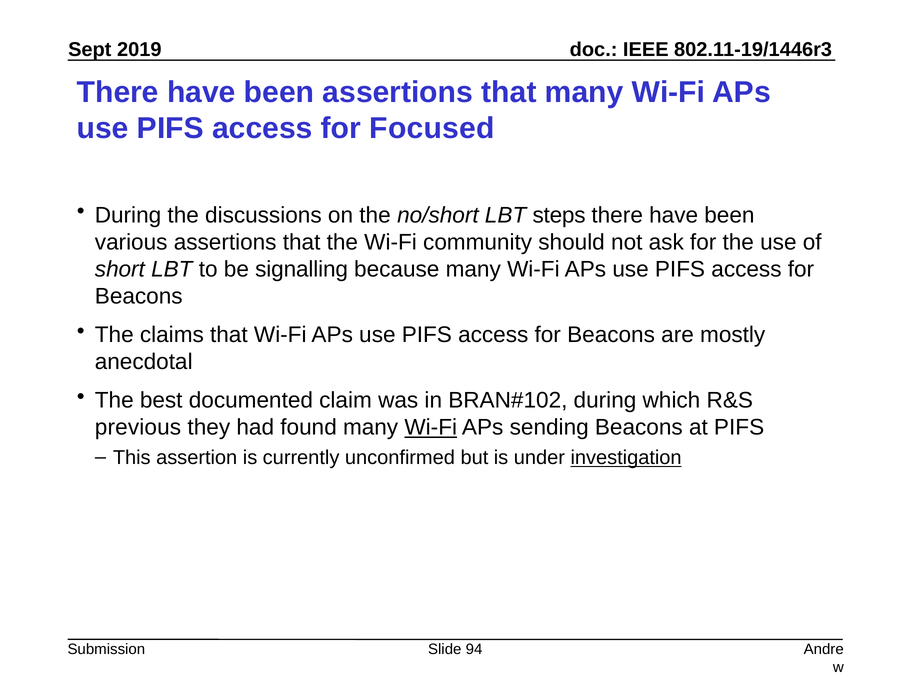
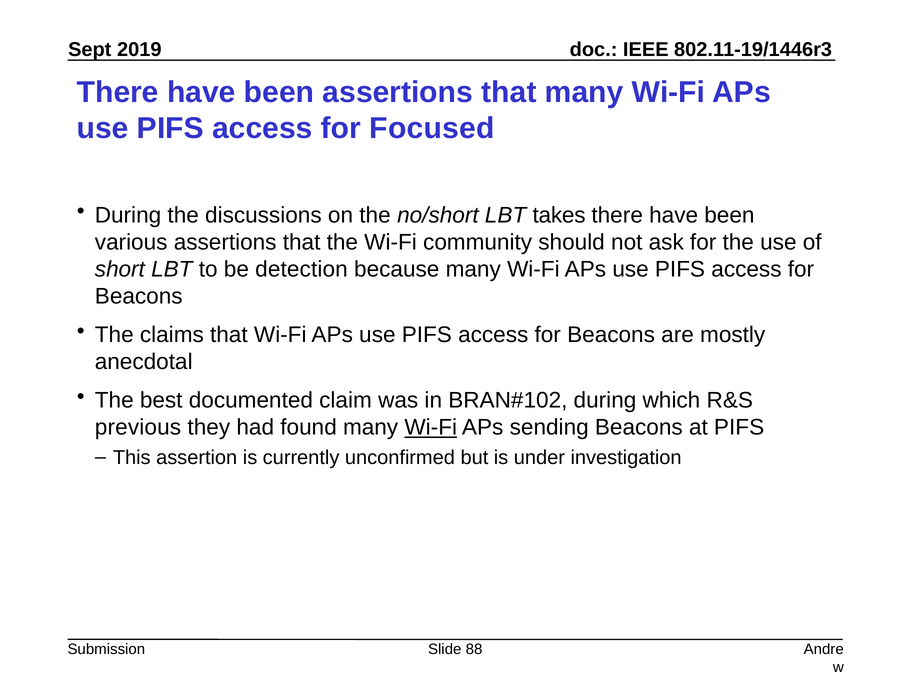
steps: steps -> takes (559, 215)
signalling: signalling -> detection (301, 269)
investigation underline: present -> none (626, 458)
94: 94 -> 88 (474, 650)
